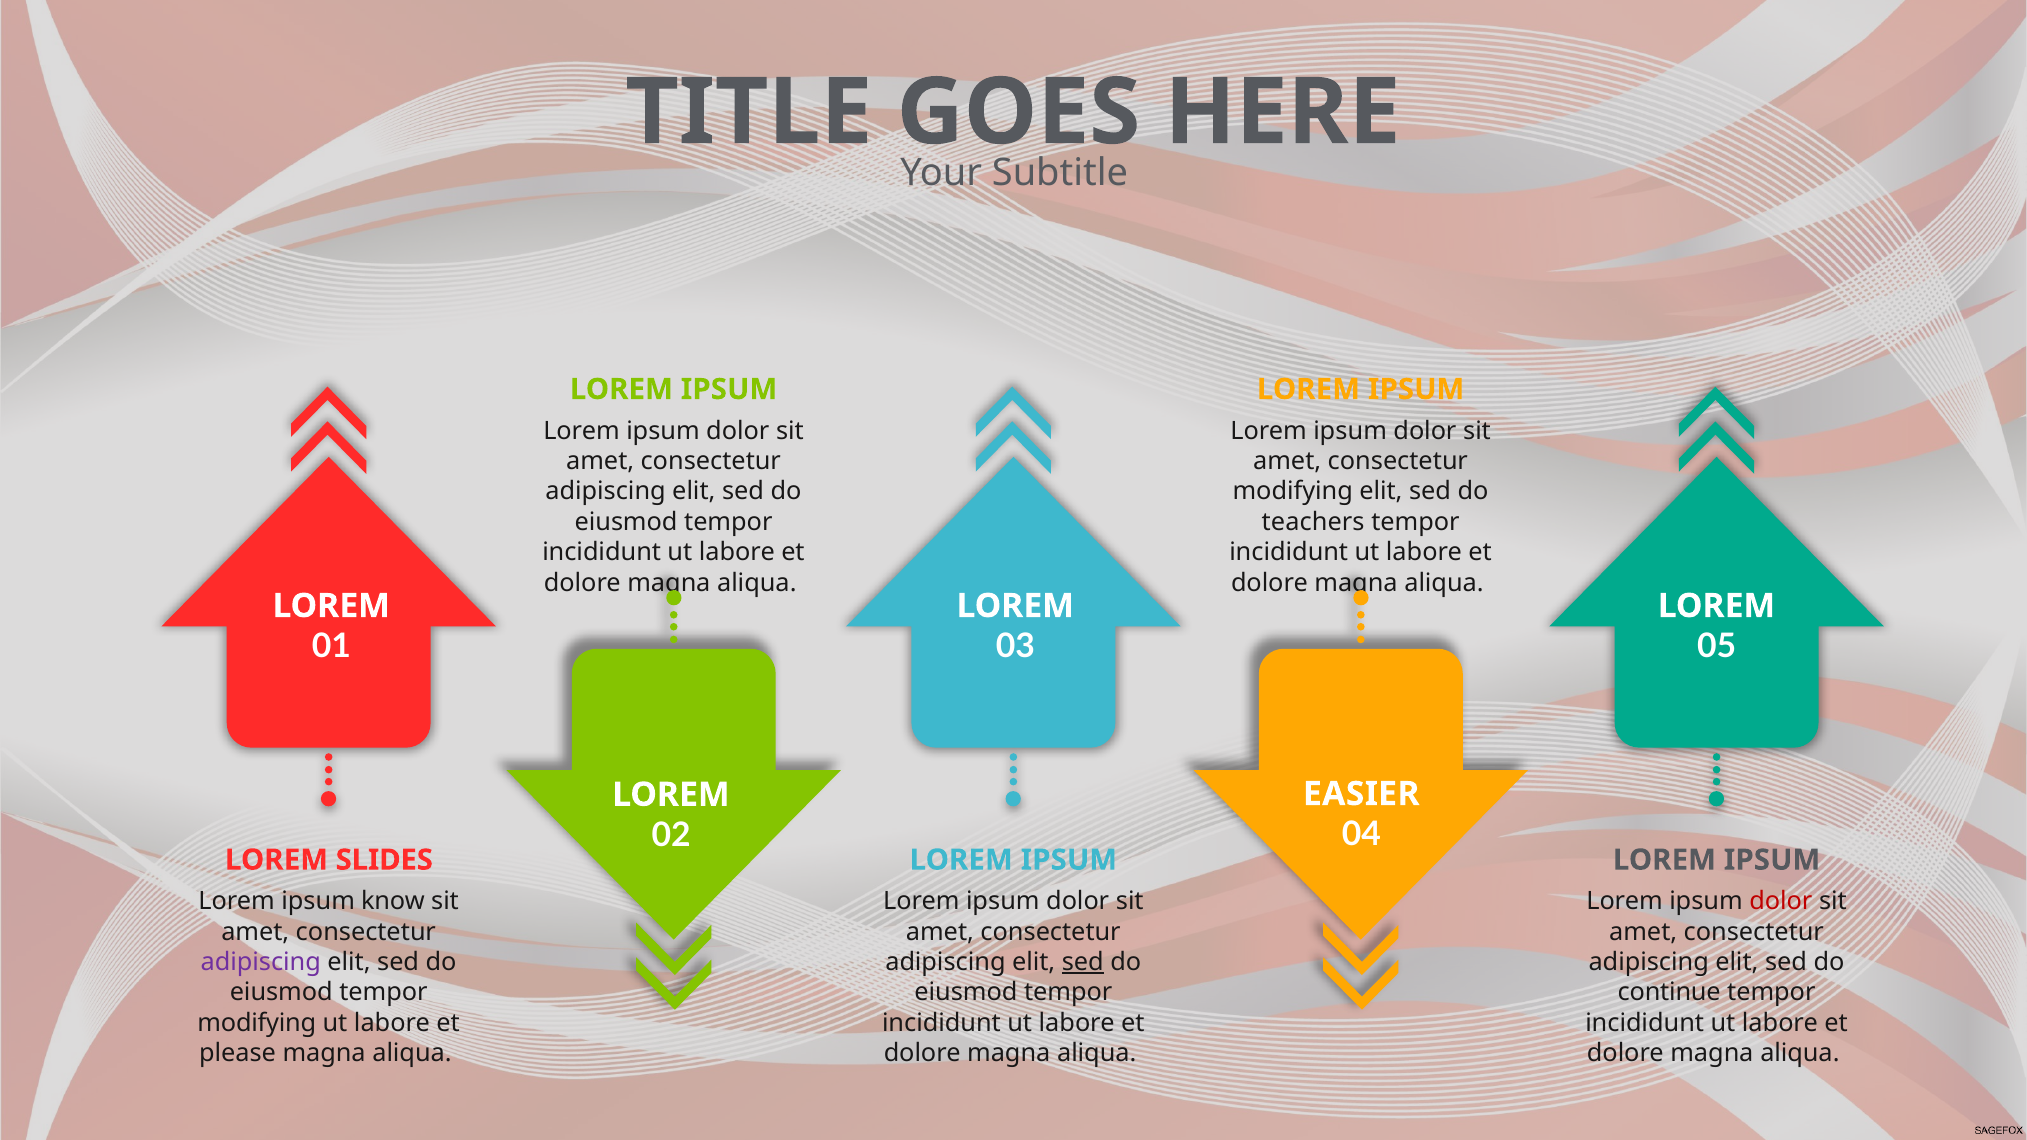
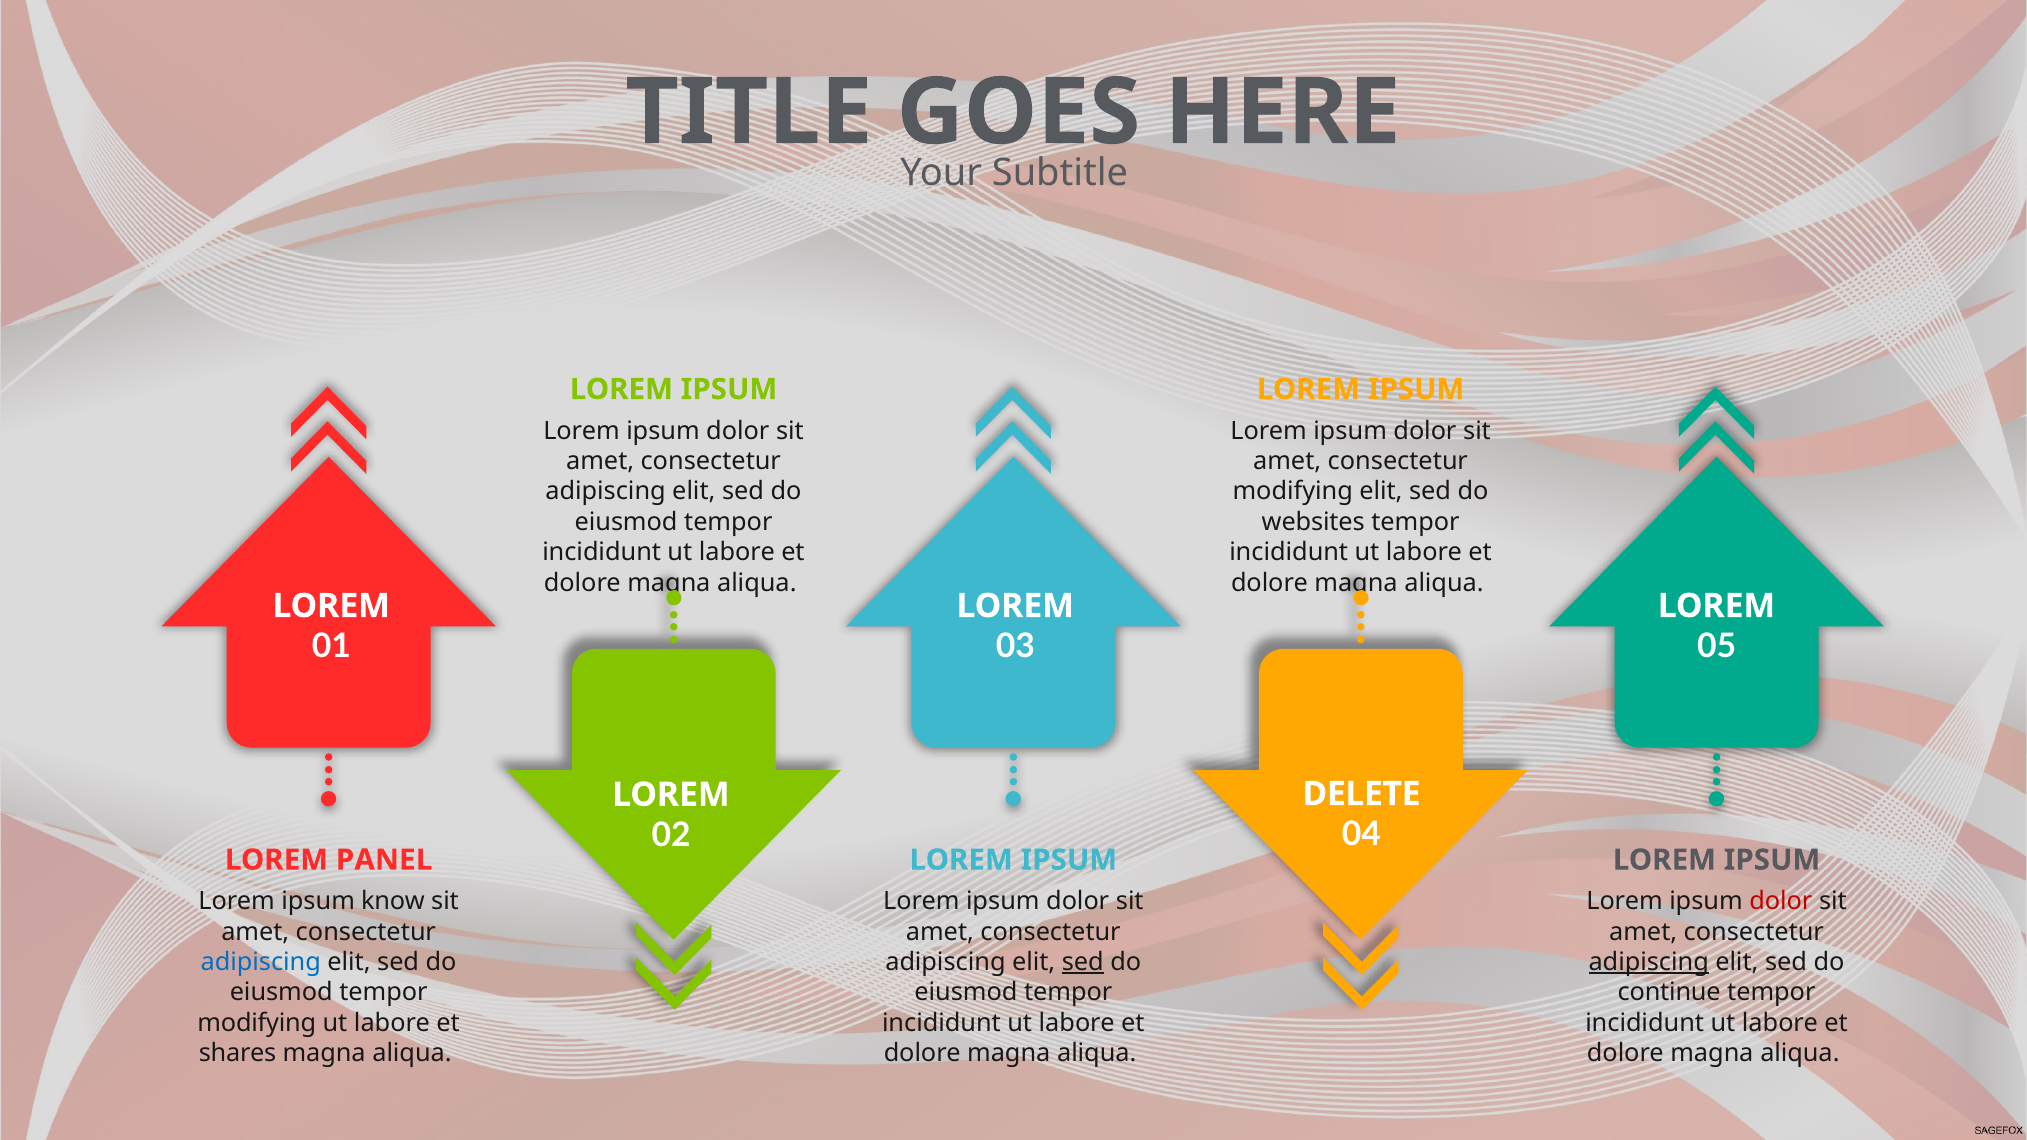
teachers: teachers -> websites (1313, 522)
EASIER: EASIER -> DELETE (1362, 794)
SLIDES: SLIDES -> PANEL (384, 860)
adipiscing colour: purple -> blue (261, 962)
adipiscing underline: none -> present (1649, 962)
please: please -> shares (238, 1054)
